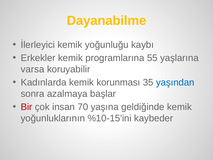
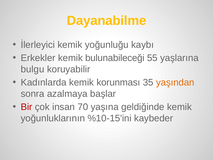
programlarına: programlarına -> bulunabileceği (115, 58)
varsa: varsa -> bulgu (33, 69)
yaşından colour: blue -> orange (175, 82)
